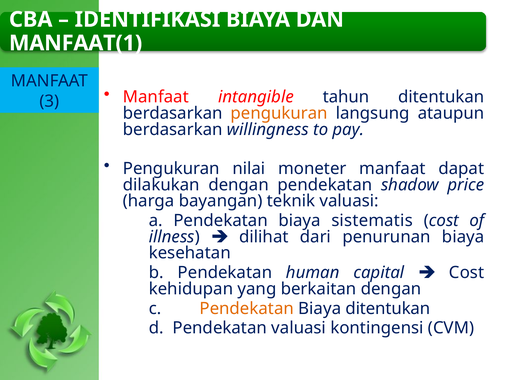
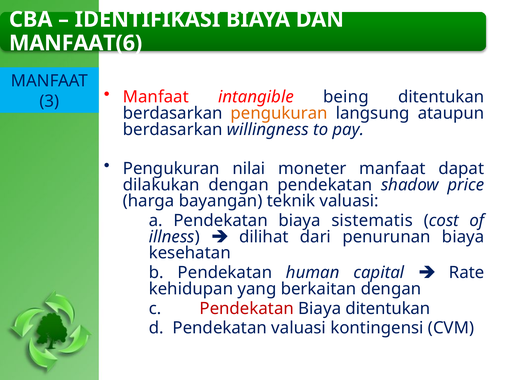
MANFAAT(1: MANFAAT(1 -> MANFAAT(6 (76, 43)
tahun: tahun -> being (346, 97)
Cost: Cost -> Rate (467, 272)
Pendekatan colour: orange -> red (247, 308)
